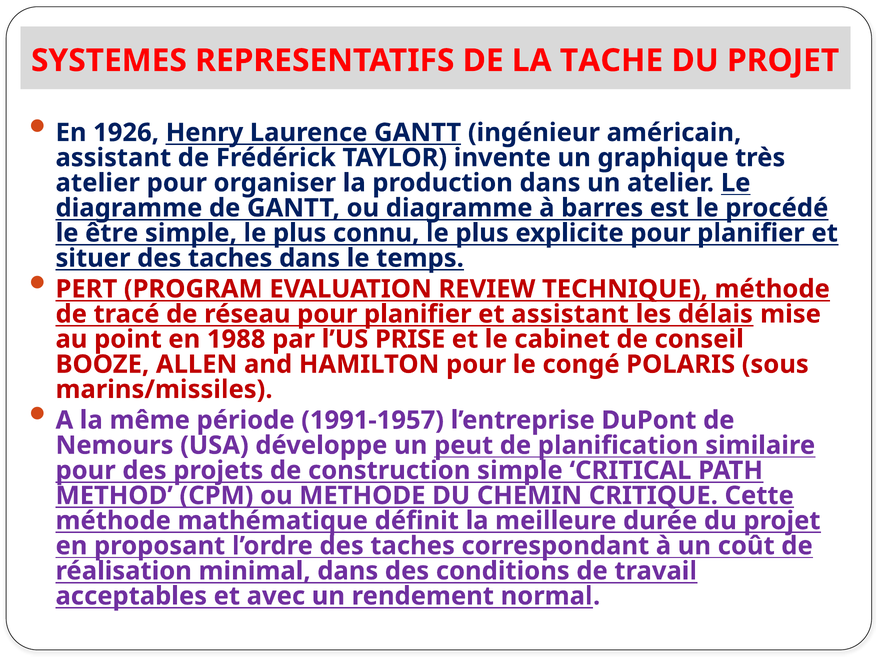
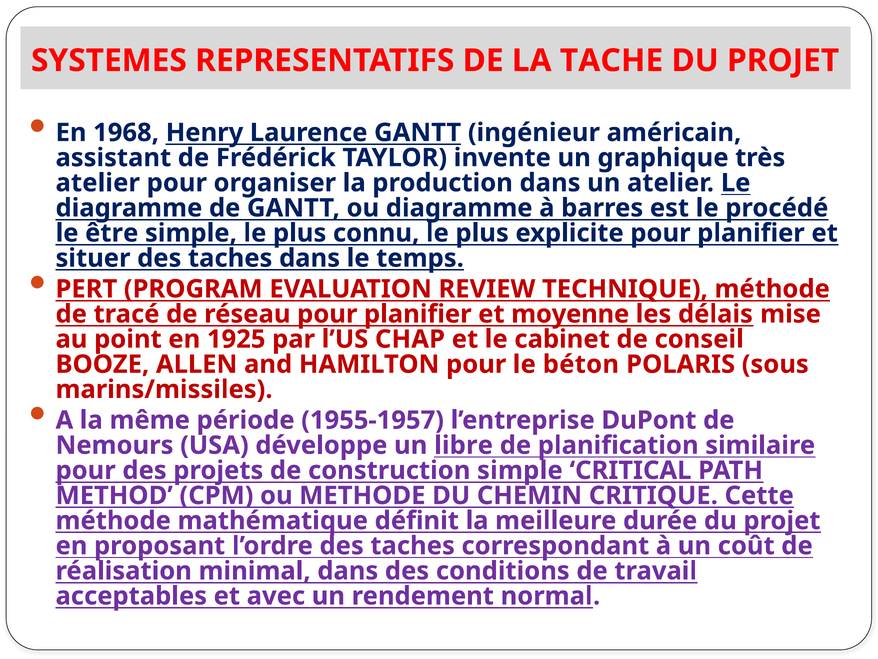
1926: 1926 -> 1968 (126, 133)
et assistant: assistant -> moyenne (570, 314)
1988: 1988 -> 1925 (236, 339)
PRISE: PRISE -> CHAP (410, 339)
congé: congé -> béton (581, 364)
1991-1957: 1991-1957 -> 1955-1957 (373, 420)
peut: peut -> libre (464, 445)
